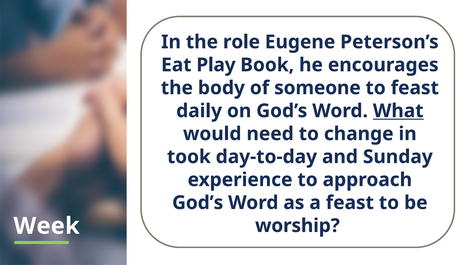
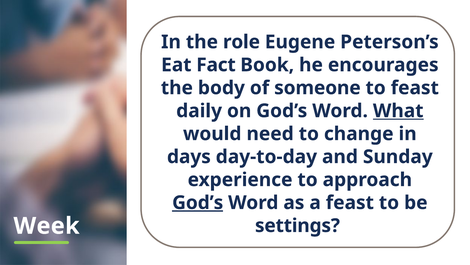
Play: Play -> Fact (216, 65)
took: took -> days (189, 157)
God’s underline: none -> present (198, 202)
worship: worship -> settings (297, 225)
